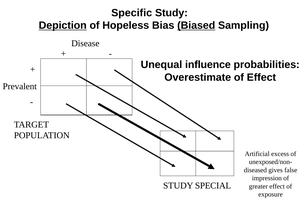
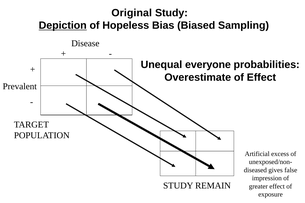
Specific: Specific -> Original (132, 13)
Biased underline: present -> none (196, 26)
influence: influence -> everyone (208, 65)
SPECIAL: SPECIAL -> REMAIN (213, 186)
